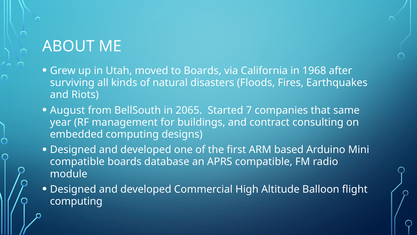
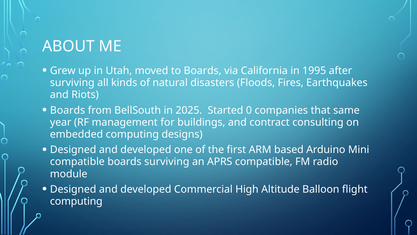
1968: 1968 -> 1995 (314, 71)
August: August -> Boards (68, 110)
2065: 2065 -> 2025 (189, 110)
7: 7 -> 0 (249, 110)
boards database: database -> surviving (167, 162)
